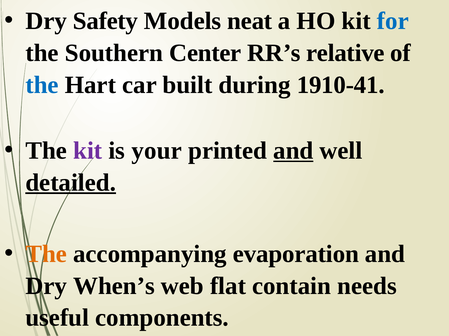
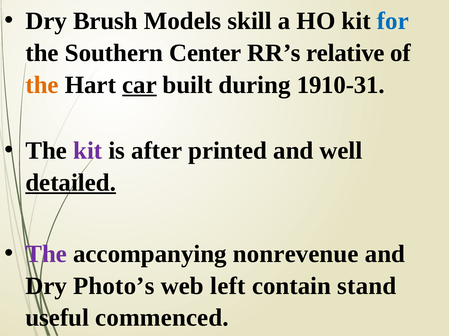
Safety: Safety -> Brush (105, 21)
neat: neat -> skill (250, 21)
the colour: blue -> orange (42, 85)
car underline: none -> present (139, 85)
1910-41: 1910-41 -> 1910-31 (341, 85)
your: your -> after (157, 151)
and underline: present -> none (293, 151)
The colour: orange -> purple (46, 254)
evaporation: evaporation -> nonrevenue (296, 254)
When’s: When’s -> Photo’s (114, 286)
flat: flat -> left (228, 286)
needs: needs -> stand (367, 286)
components: components -> commenced (162, 318)
